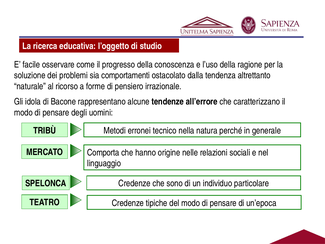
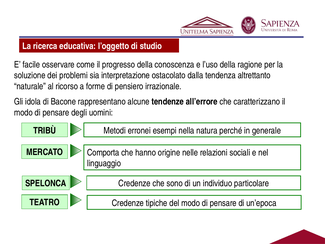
comportamenti: comportamenti -> interpretazione (126, 75)
tecnico: tecnico -> esempi (165, 130)
